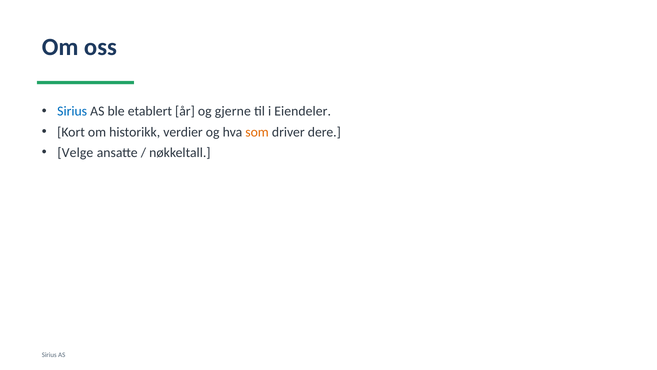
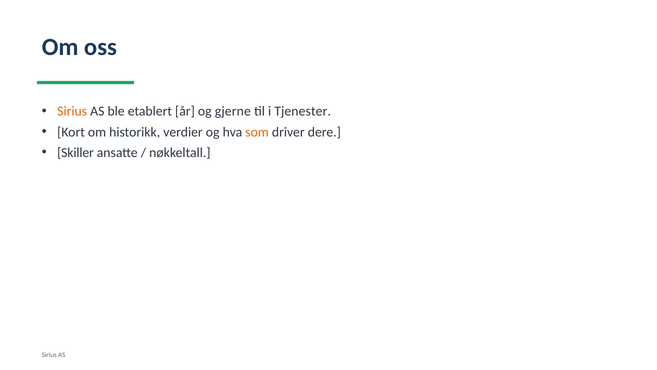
Sirius colour: blue -> orange (72, 111)
Eiendeler: Eiendeler -> Tjenester (303, 111)
Velge: Velge -> Skiller (76, 152)
